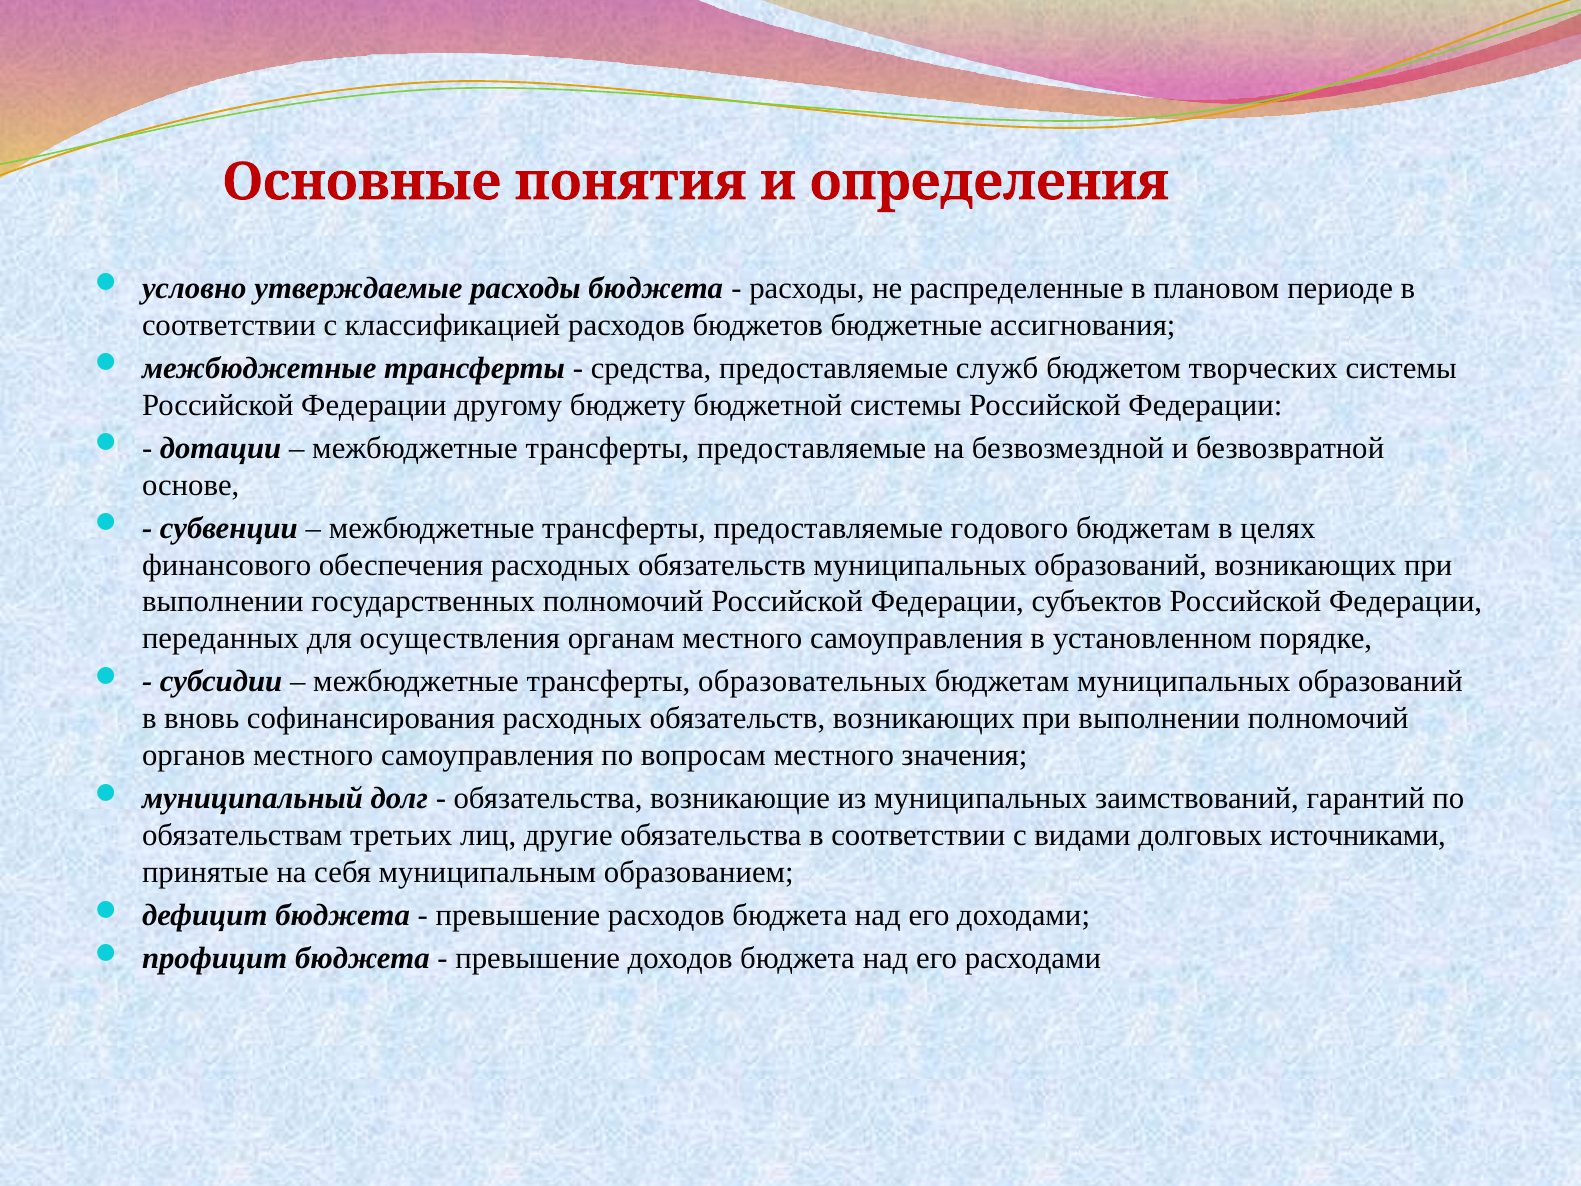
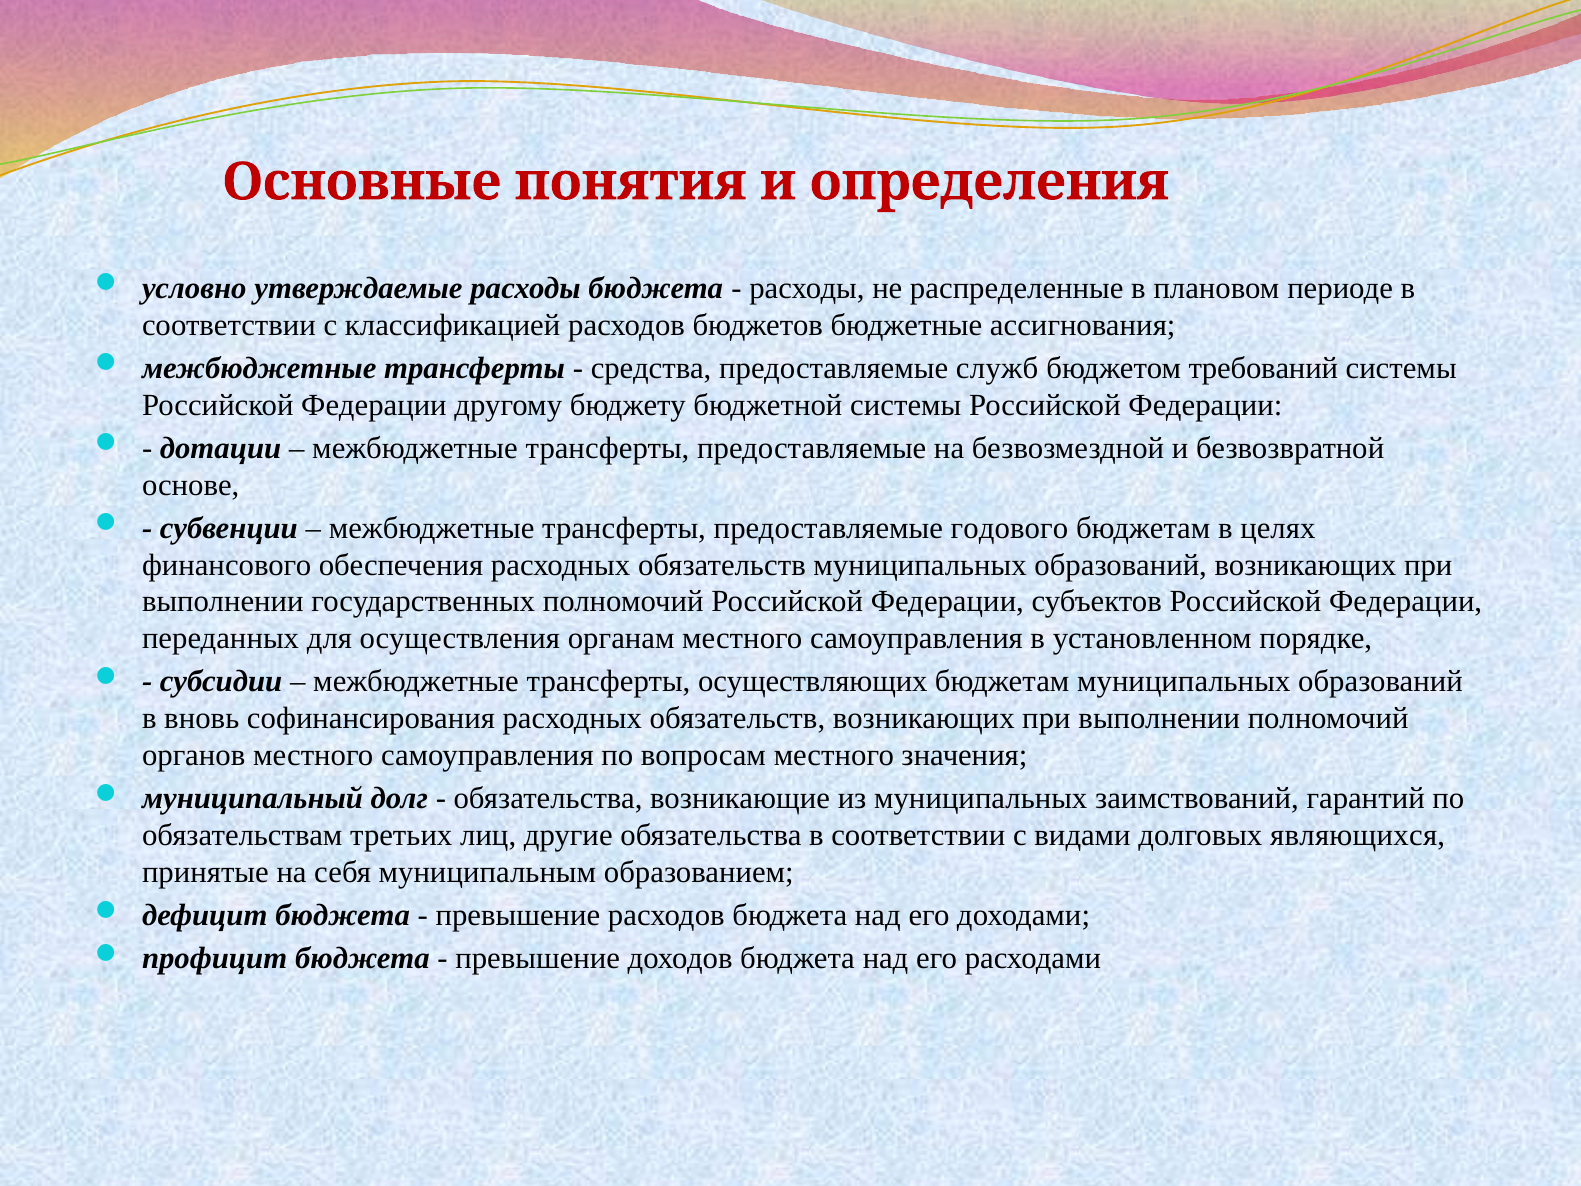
творческих: творческих -> требований (1263, 368)
образовательных: образовательных -> осуществляющих (813, 682)
источниками: источниками -> являющихся (1358, 835)
